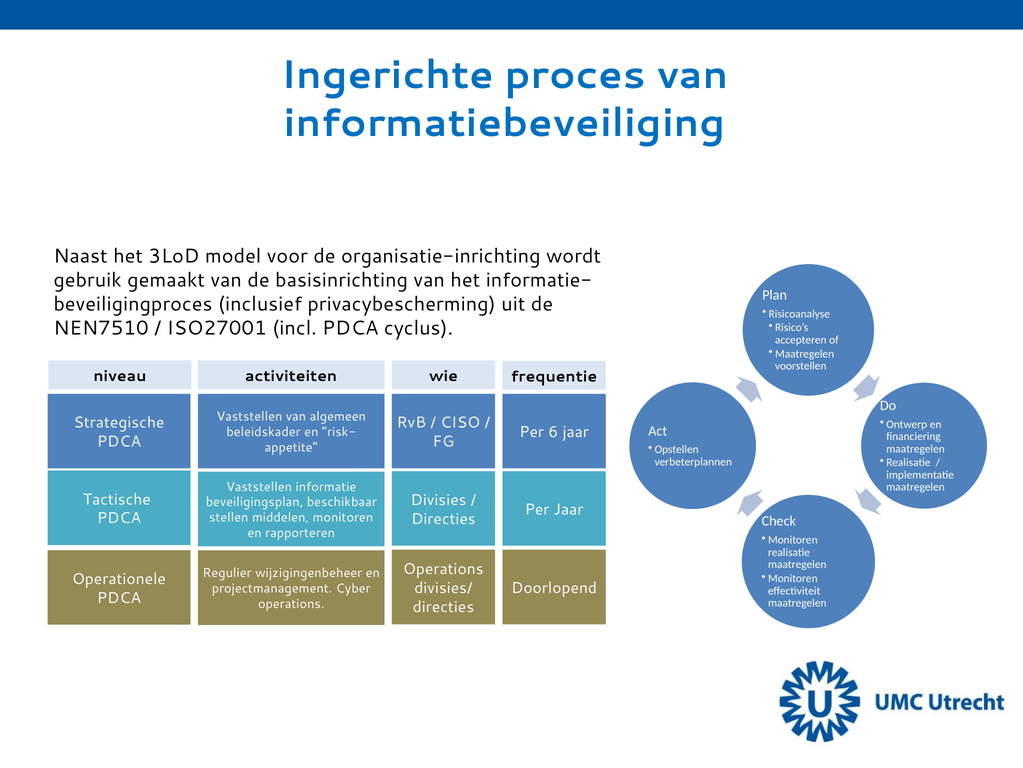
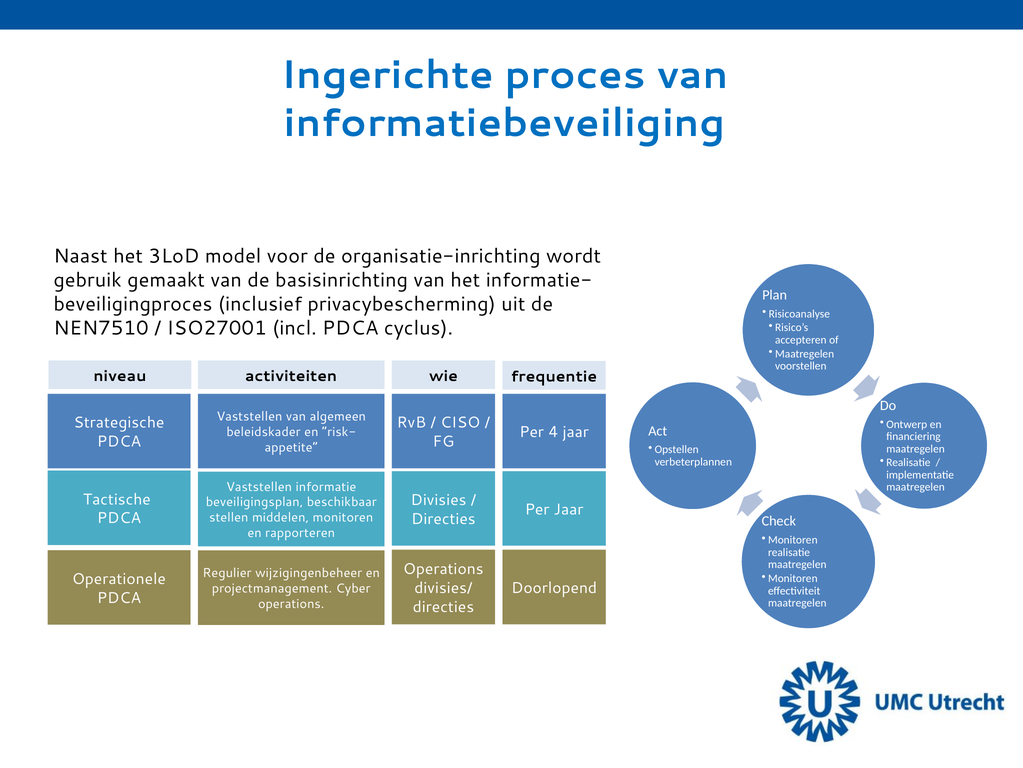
6: 6 -> 4 (553, 432)
